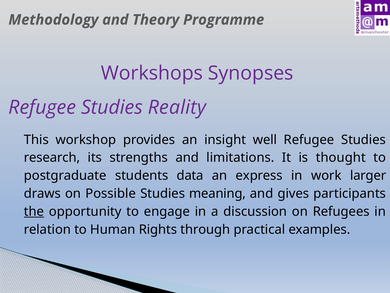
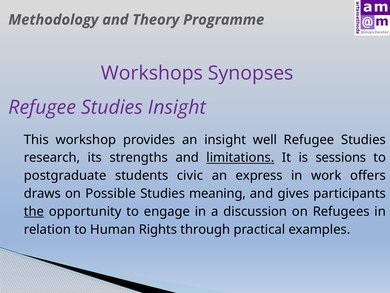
Studies Reality: Reality -> Insight (177, 107)
limitations underline: none -> present (240, 157)
thought: thought -> sessions (341, 157)
data: data -> civic (190, 175)
larger: larger -> offers (368, 175)
